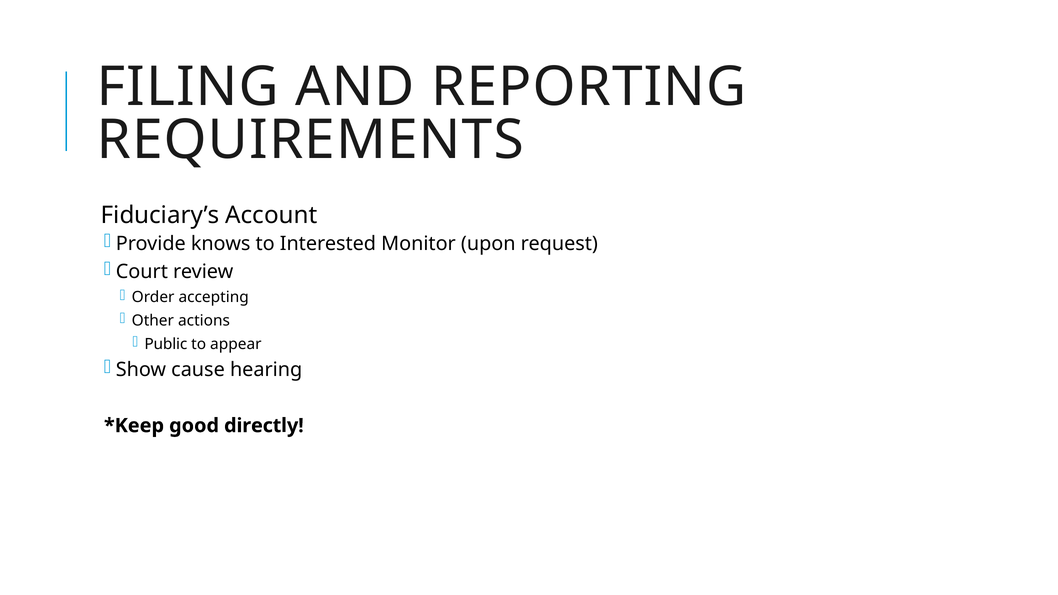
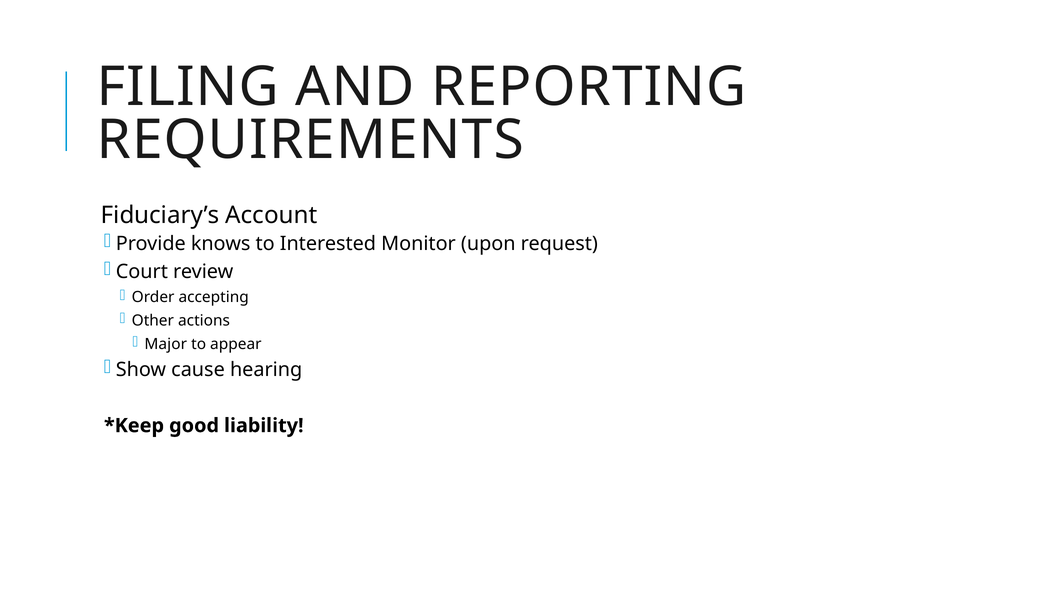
Public: Public -> Major (166, 344)
directly: directly -> liability (264, 426)
